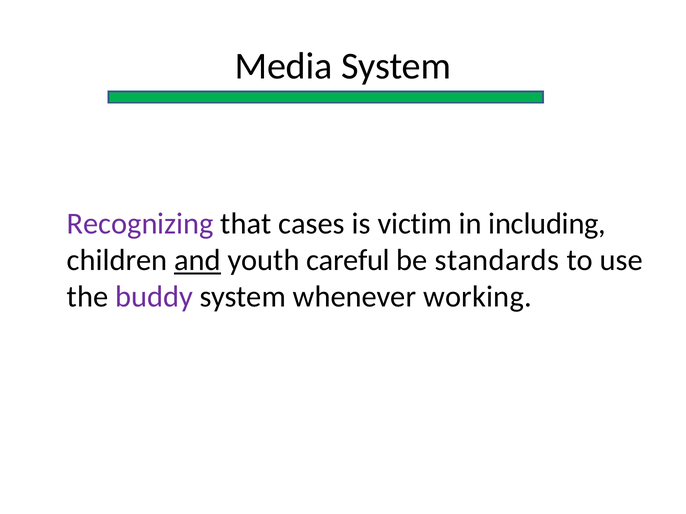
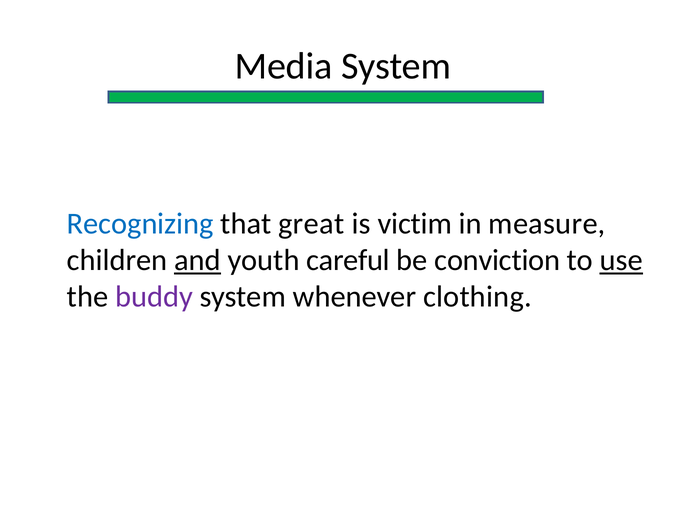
Recognizing colour: purple -> blue (140, 224)
cases: cases -> great (311, 224)
including: including -> measure (547, 224)
standards: standards -> conviction (497, 261)
use underline: none -> present (621, 261)
working: working -> clothing (477, 297)
